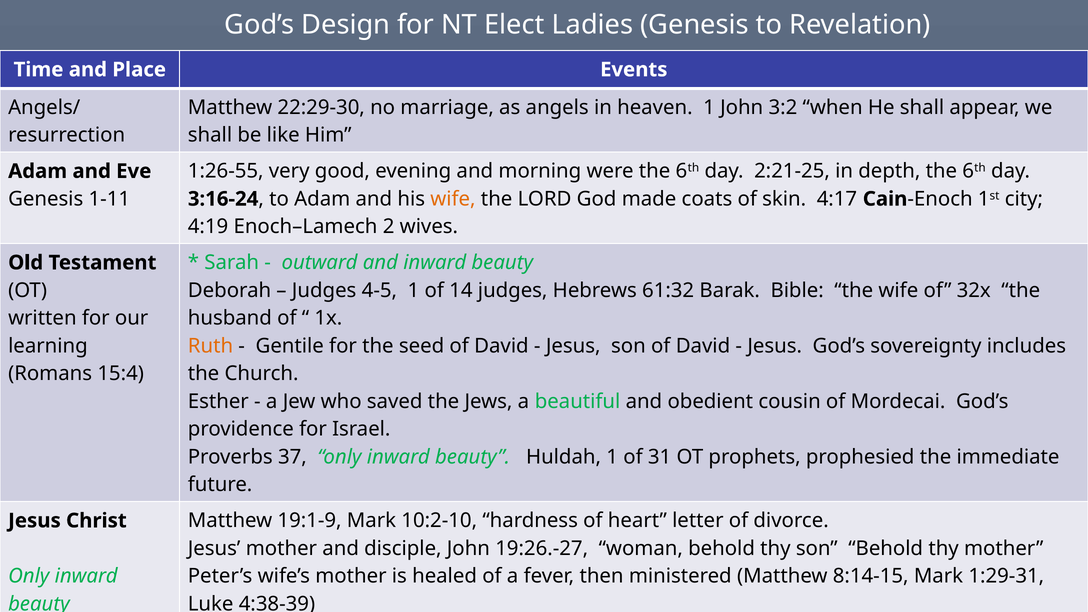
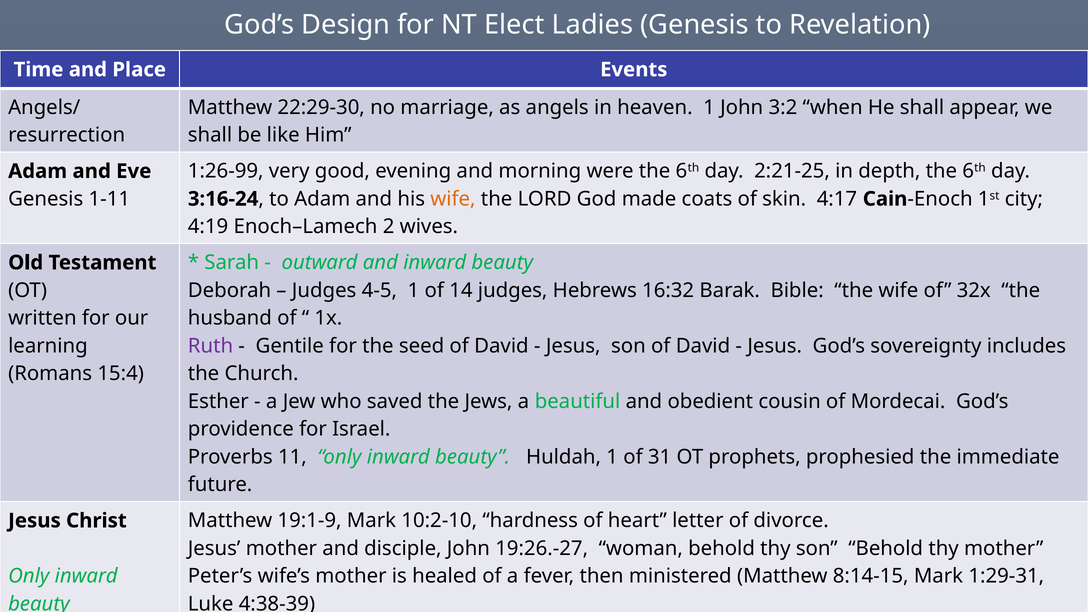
1:26-55: 1:26-55 -> 1:26-99 (226, 171)
61:32: 61:32 -> 16:32 (668, 290)
Ruth colour: orange -> purple (210, 346)
37: 37 -> 11 (292, 457)
